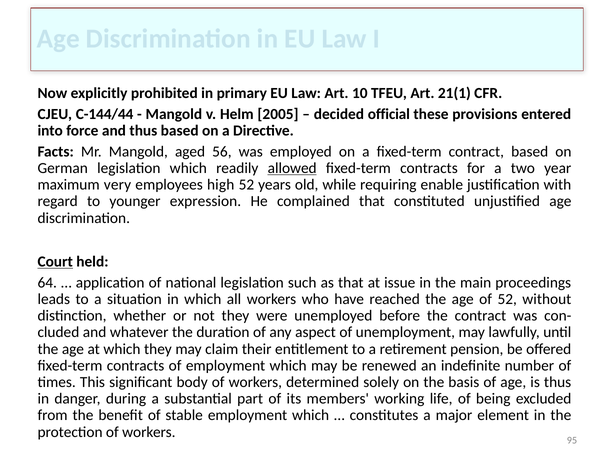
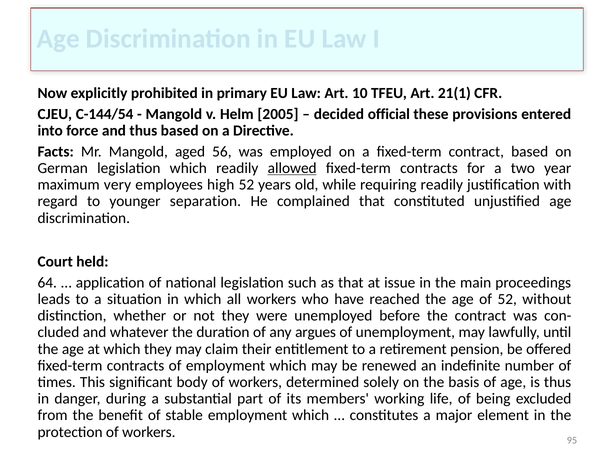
C-144/44: C-144/44 -> C-144/54 (105, 114)
requiring enable: enable -> readily (442, 185)
expression: expression -> separation (205, 201)
Court underline: present -> none (55, 261)
aspect: aspect -> argues (316, 332)
